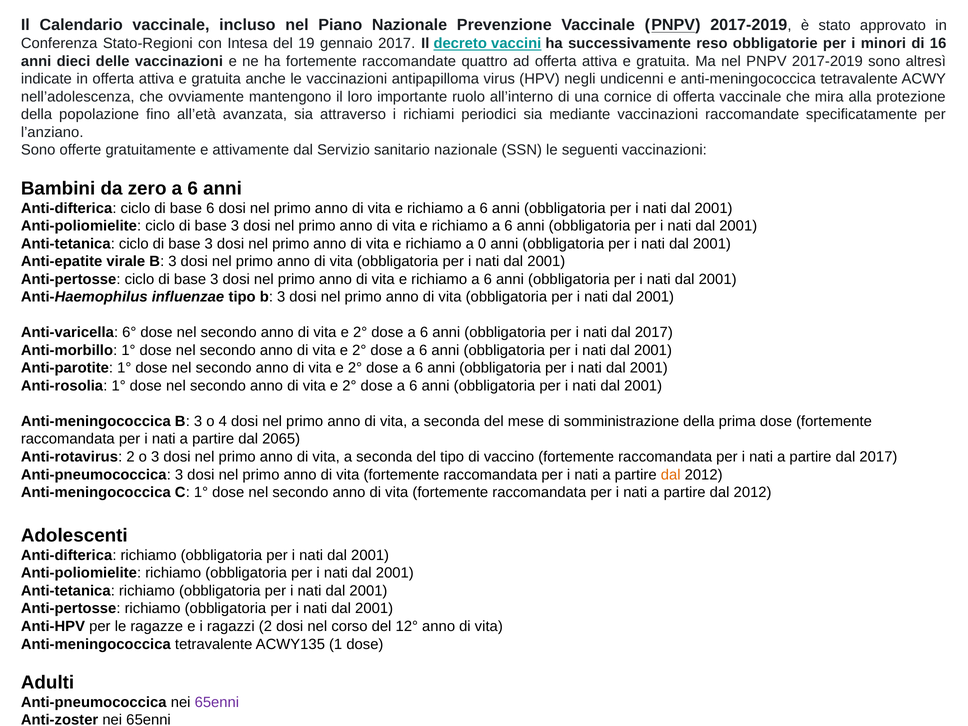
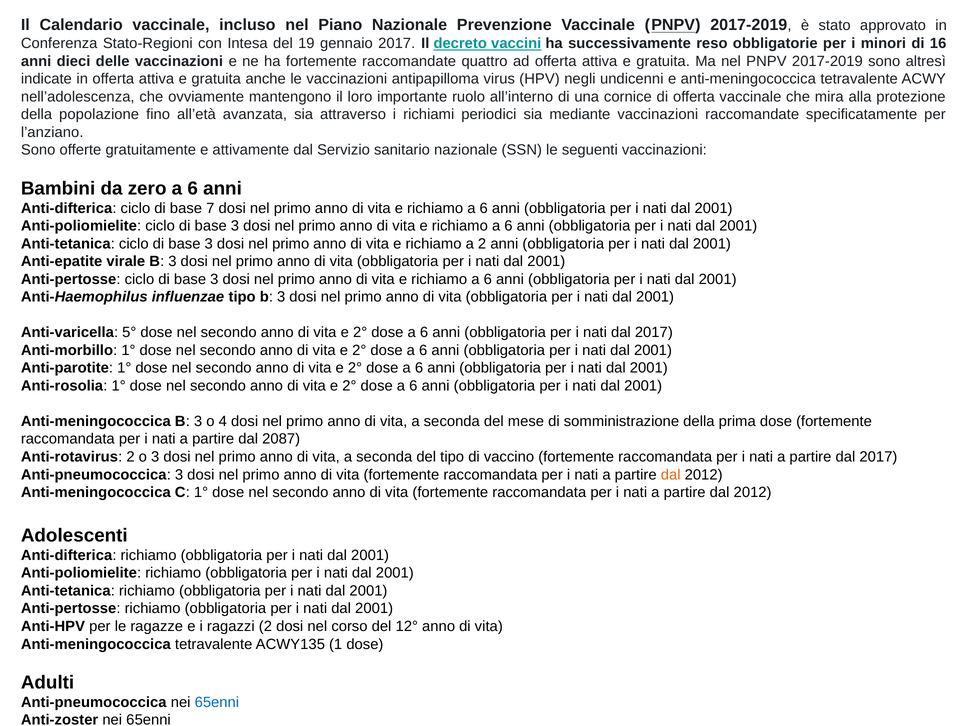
base 6: 6 -> 7 (210, 208)
a 0: 0 -> 2 (482, 244)
6°: 6° -> 5° (129, 333)
2065: 2065 -> 2087 (281, 439)
65enni colour: purple -> blue (217, 702)
